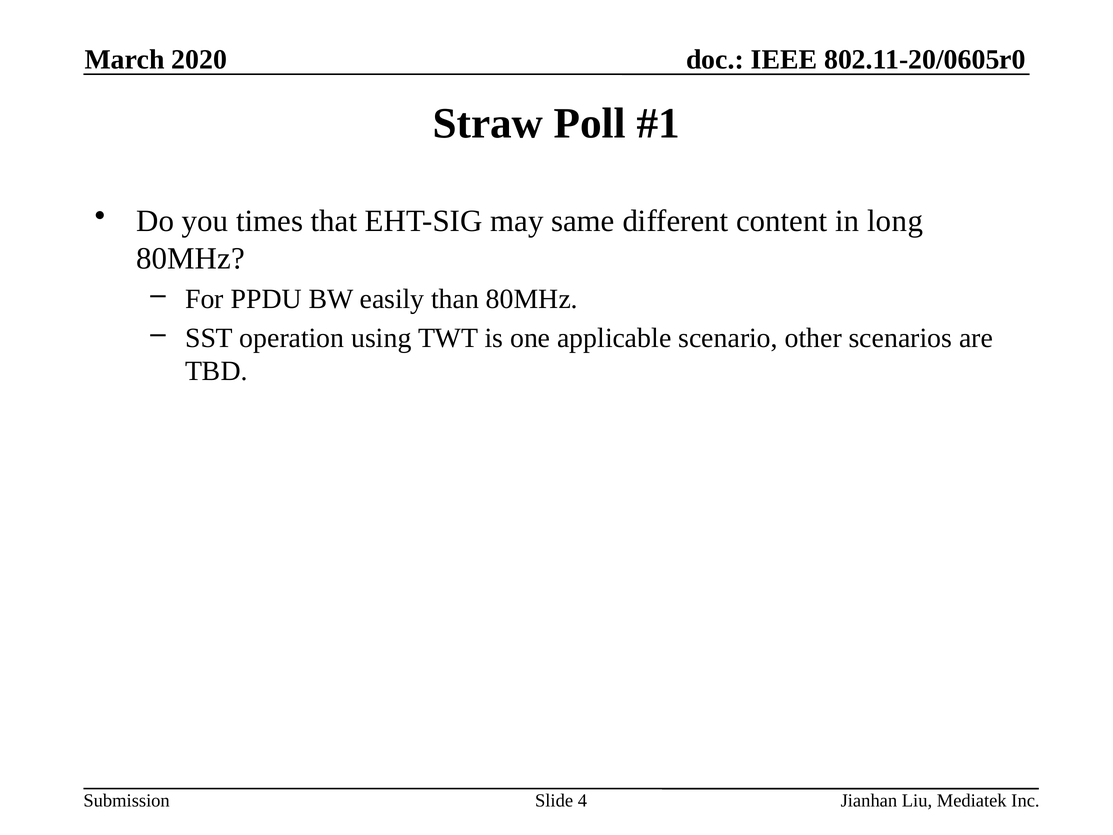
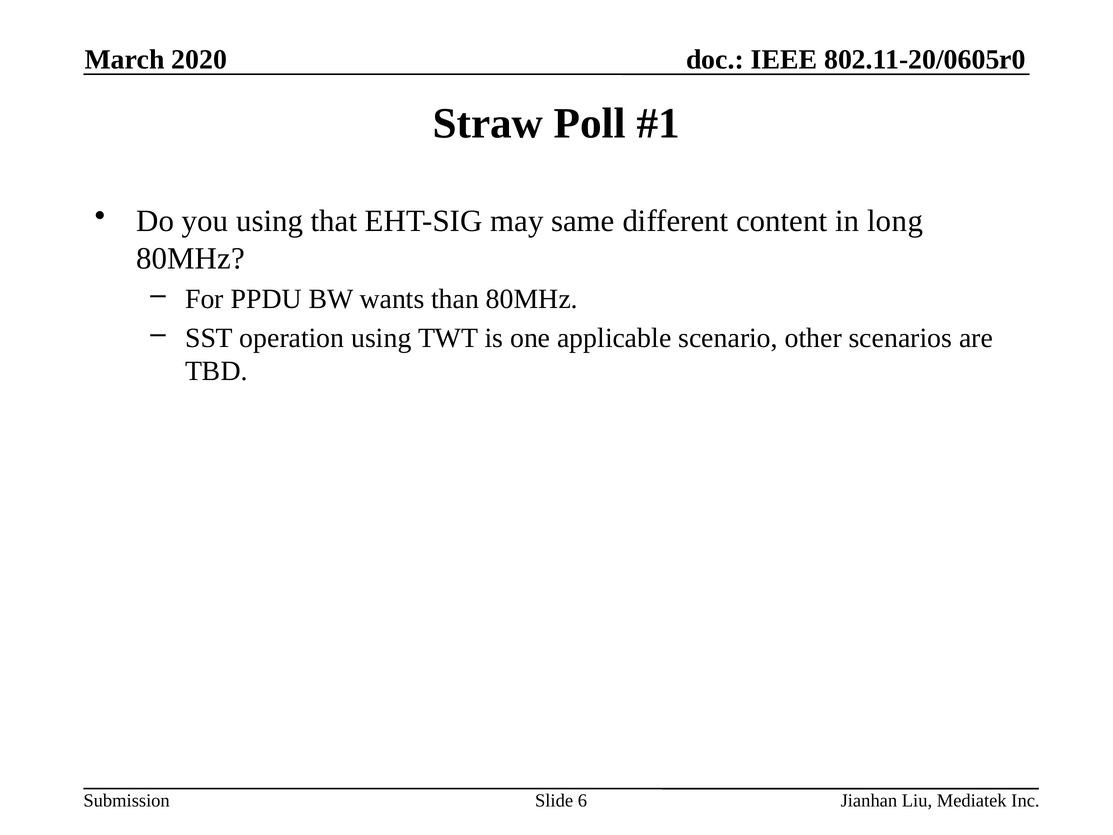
you times: times -> using (270, 221)
easily: easily -> wants (392, 299)
4: 4 -> 6 (582, 801)
